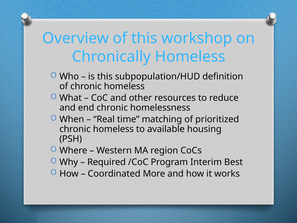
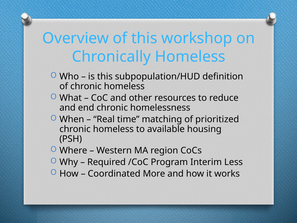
Best: Best -> Less (234, 162)
